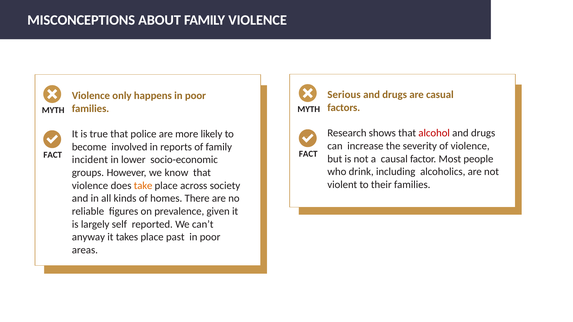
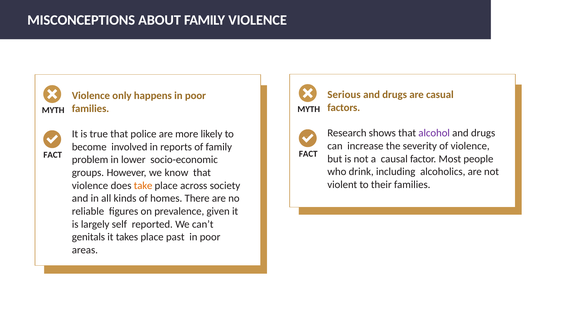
alcohol colour: red -> purple (434, 133)
incident: incident -> problem (90, 160)
anyway: anyway -> genitals (88, 237)
